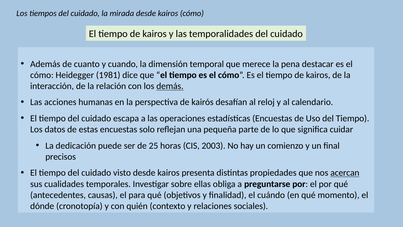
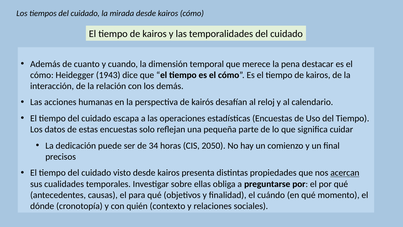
1981: 1981 -> 1943 (108, 75)
demás underline: present -> none (170, 86)
25: 25 -> 34 (153, 145)
2003: 2003 -> 2050 (214, 145)
